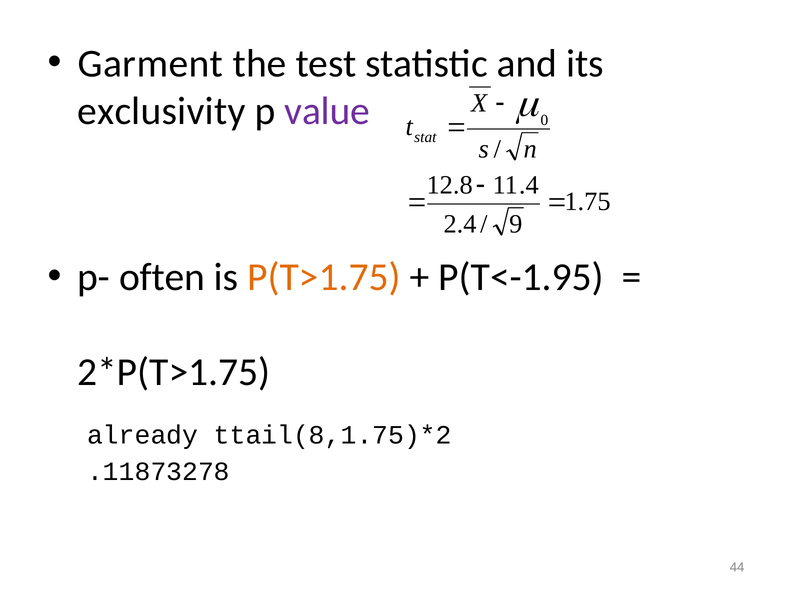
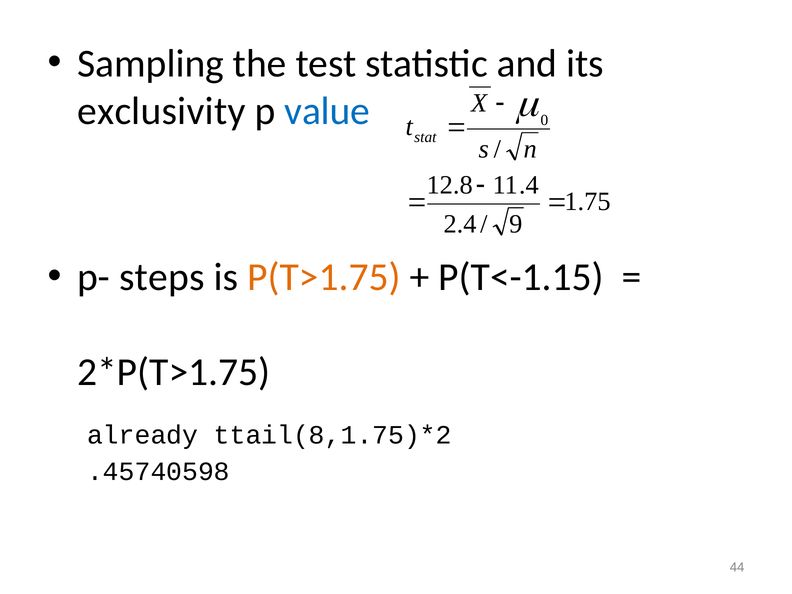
Garment: Garment -> Sampling (151, 63)
value colour: purple -> blue (327, 111)
often: often -> steps (162, 277)
P(T<-1.95: P(T<-1.95 -> P(T<-1.15 (521, 277)
.11873278: .11873278 -> .45740598 (158, 472)
